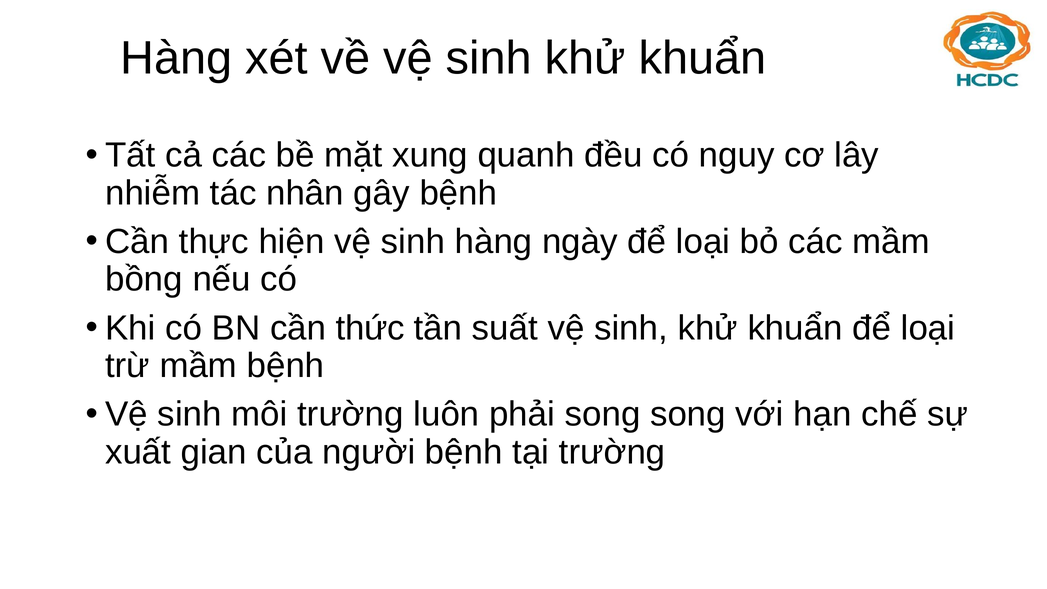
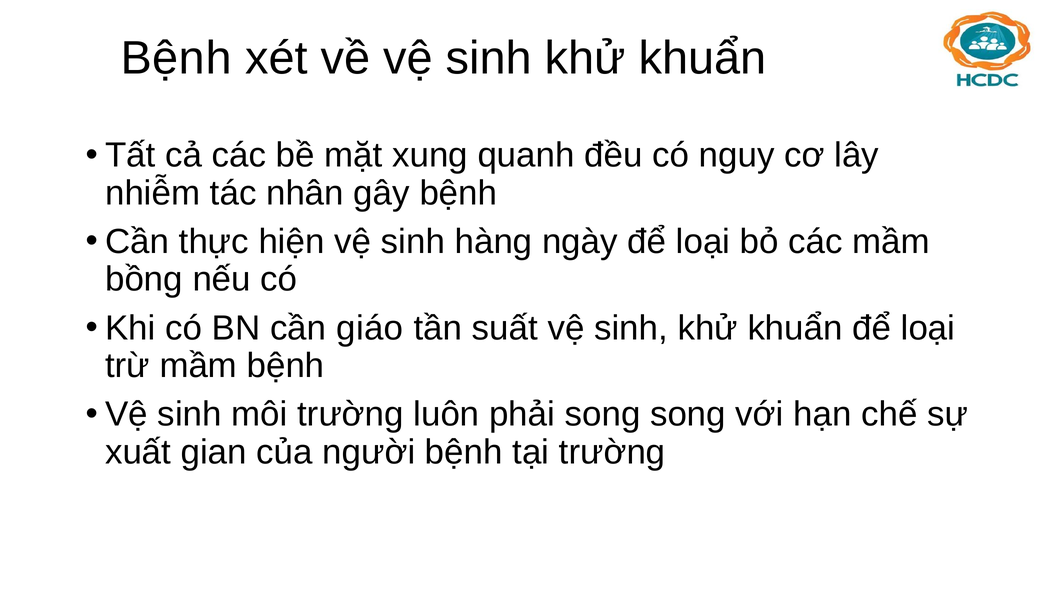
Hàng: Hàng -> Bệnh (176, 58)
thức: thức -> giáo (370, 328)
